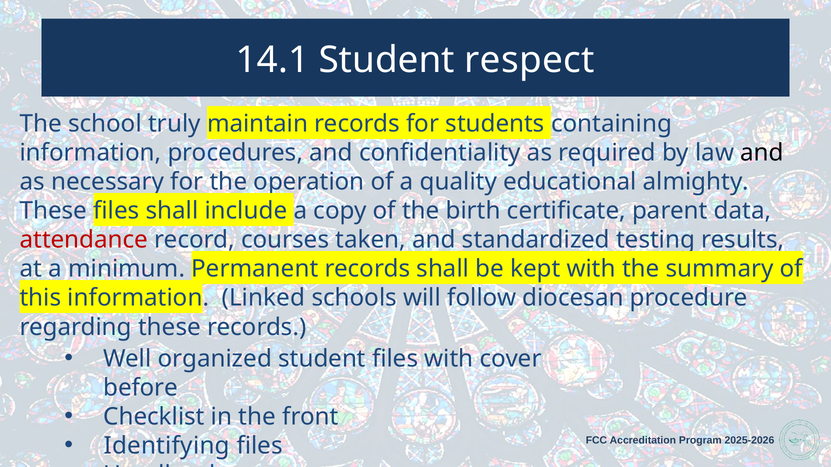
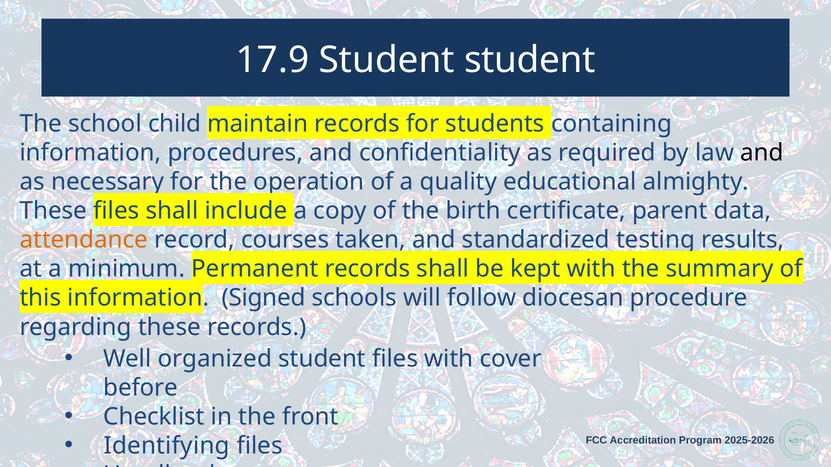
14.1: 14.1 -> 17.9 (272, 60)
Student respect: respect -> student (530, 60)
truly: truly -> child (175, 124)
attendance colour: red -> orange (84, 240)
Linked: Linked -> Signed (264, 298)
